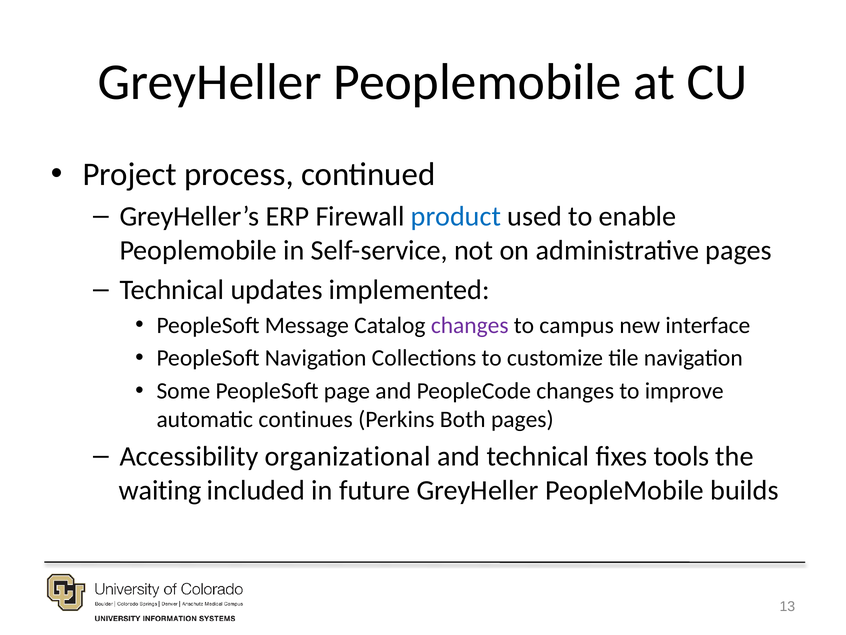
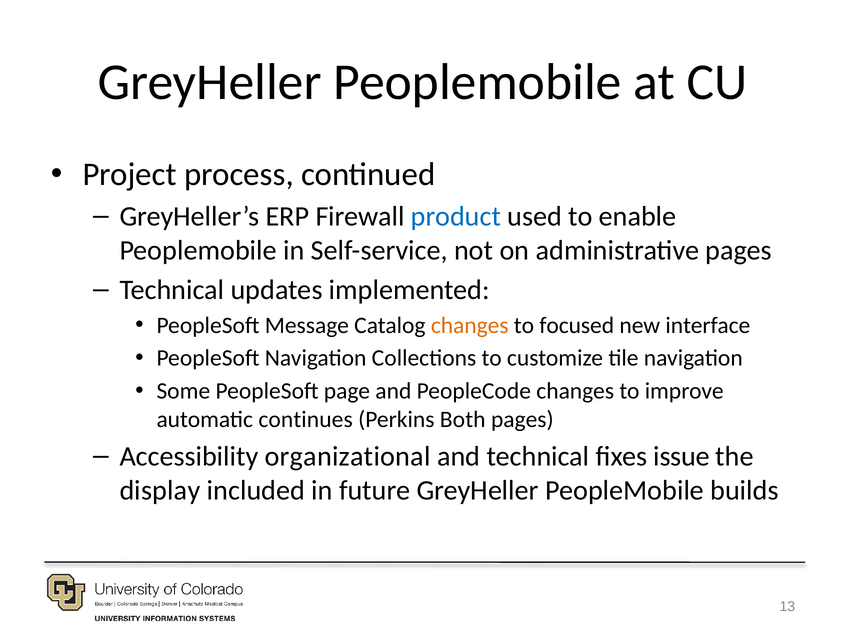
changes colour: purple -> orange (470, 325)
campus: campus -> focused (577, 325)
tools: tools -> issue (681, 456)
waiting: waiting -> display (160, 490)
